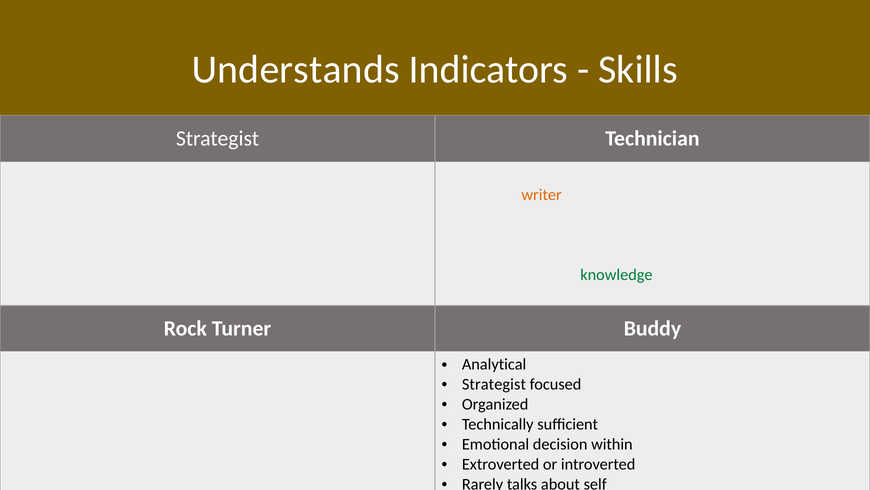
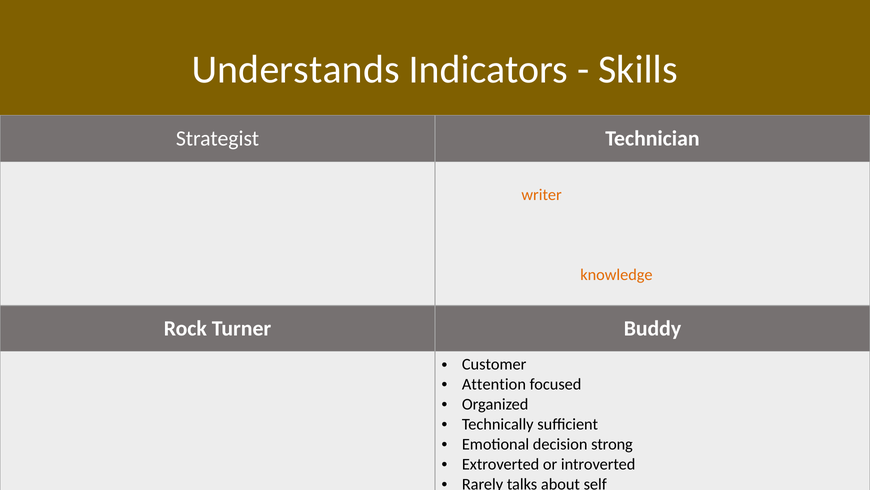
knowledge colour: green -> orange (616, 274)
Analytical: Analytical -> Customer (494, 364)
Strategist: Strategist -> Attention (494, 384)
within: within -> strong (612, 444)
